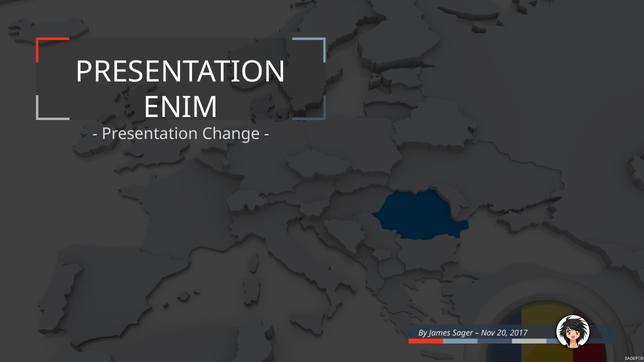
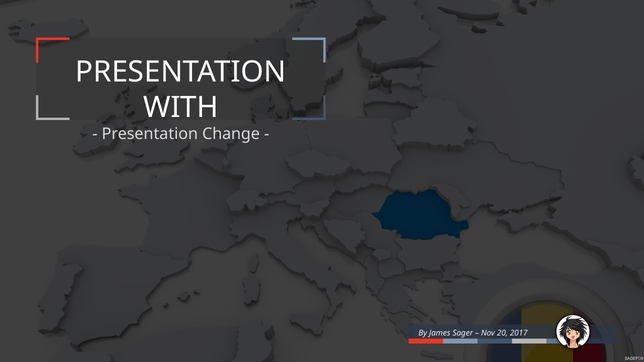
ENIM: ENIM -> WITH (181, 107)
